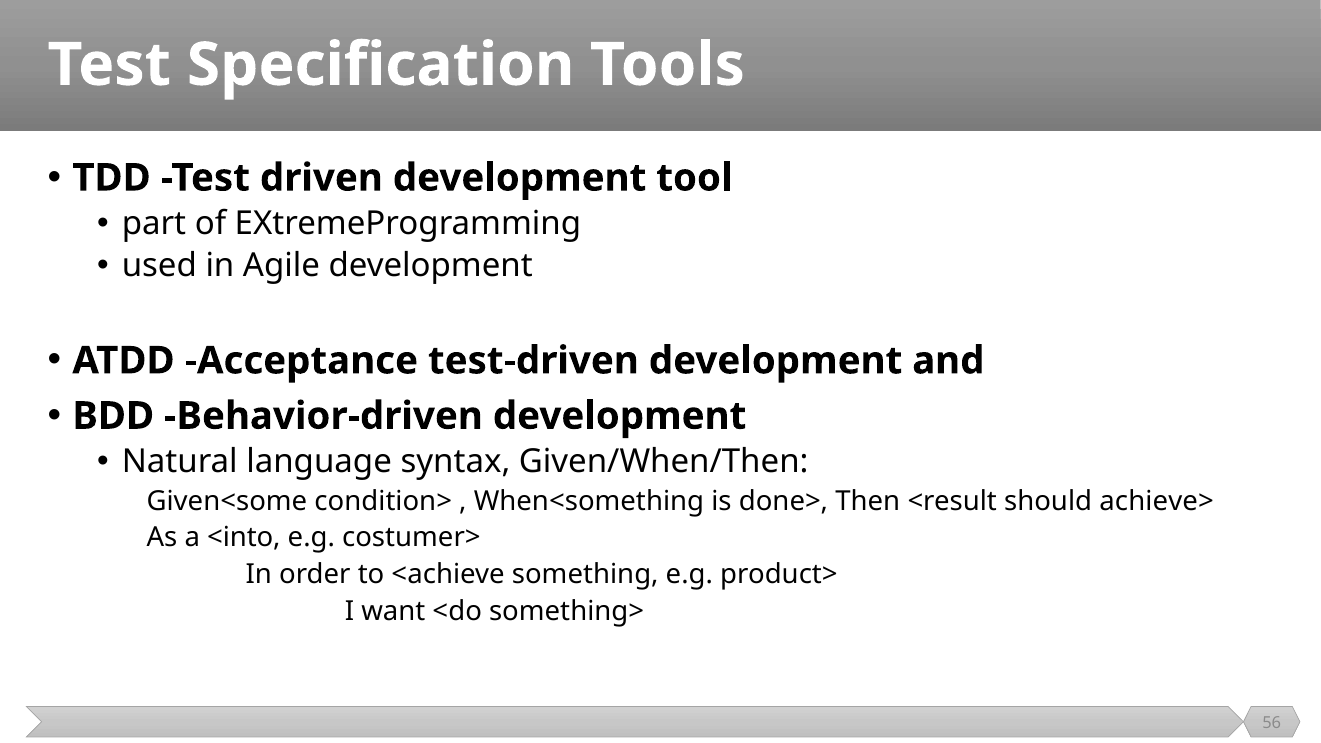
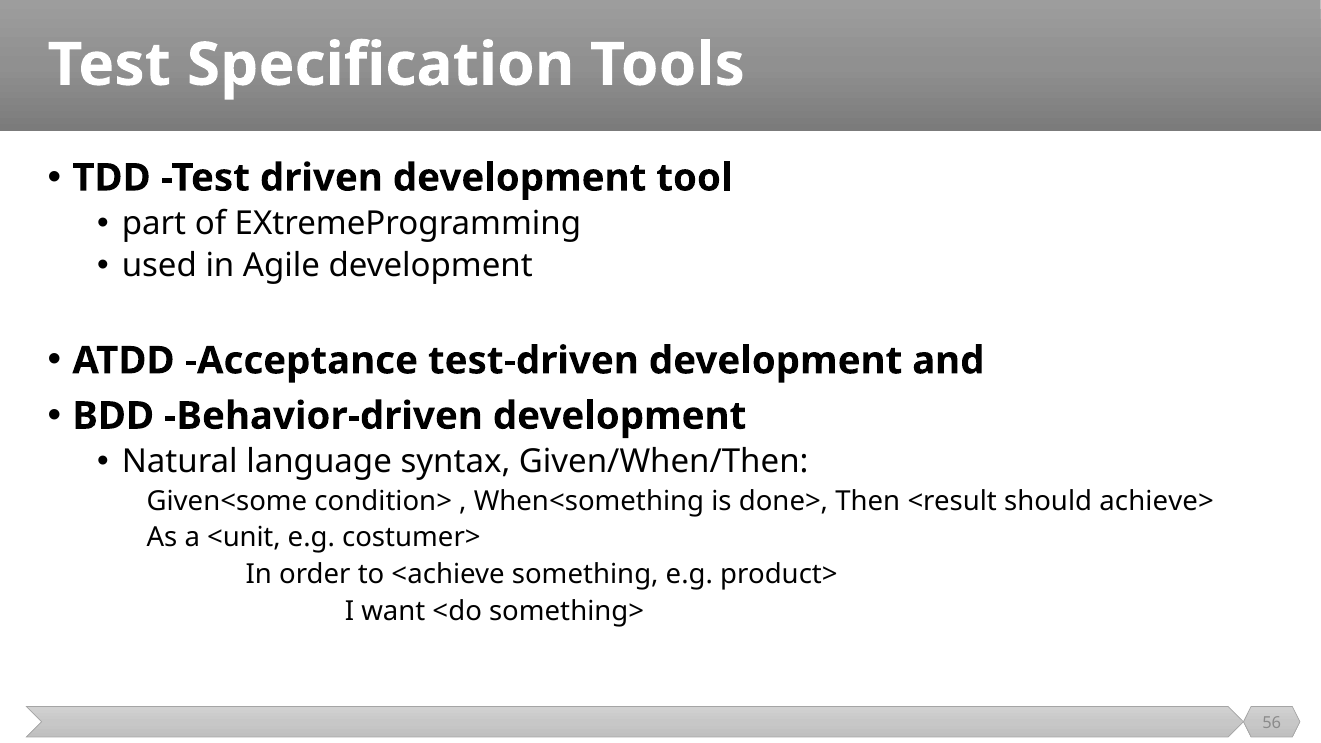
<into: <into -> <unit (244, 538)
